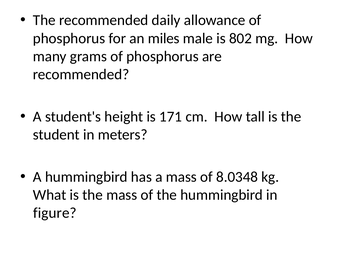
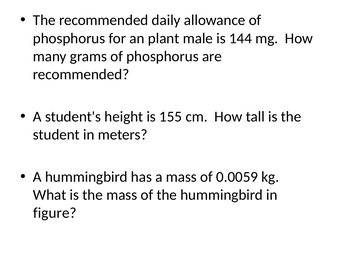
miles: miles -> plant (164, 38)
802: 802 -> 144 (240, 38)
171: 171 -> 155 (171, 116)
8.0348: 8.0348 -> 0.0059 (237, 176)
